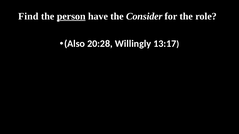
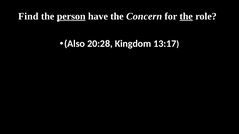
Consider: Consider -> Concern (144, 16)
the underline: none -> present (186, 16)
Willingly: Willingly -> Kingdom (133, 44)
